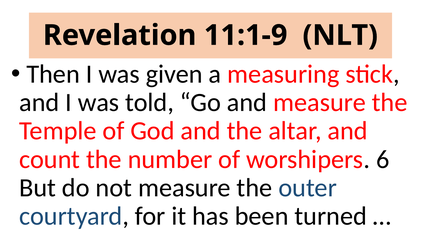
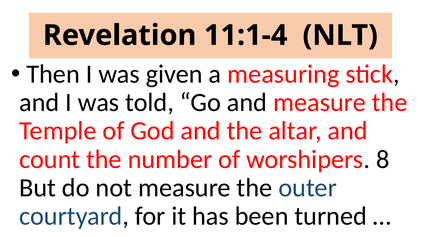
11:1-9: 11:1-9 -> 11:1-4 (246, 35)
6: 6 -> 8 (383, 159)
